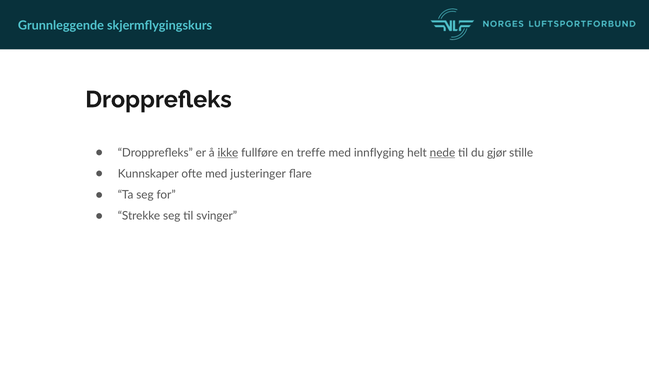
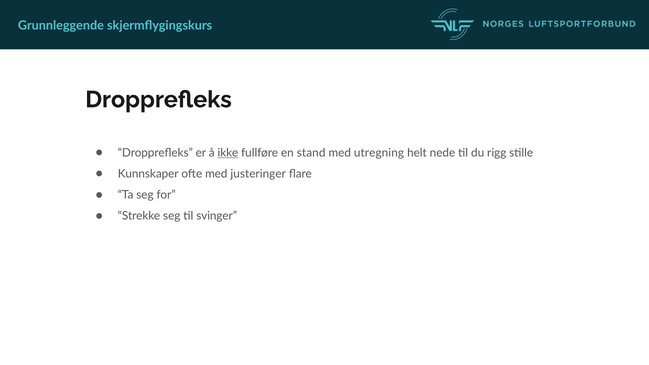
treffe: treffe -> stand (311, 153)
innflyging: innflyging -> utregning (379, 153)
nede underline: present -> none (442, 153)
gjør: gjør -> rigg (497, 153)
